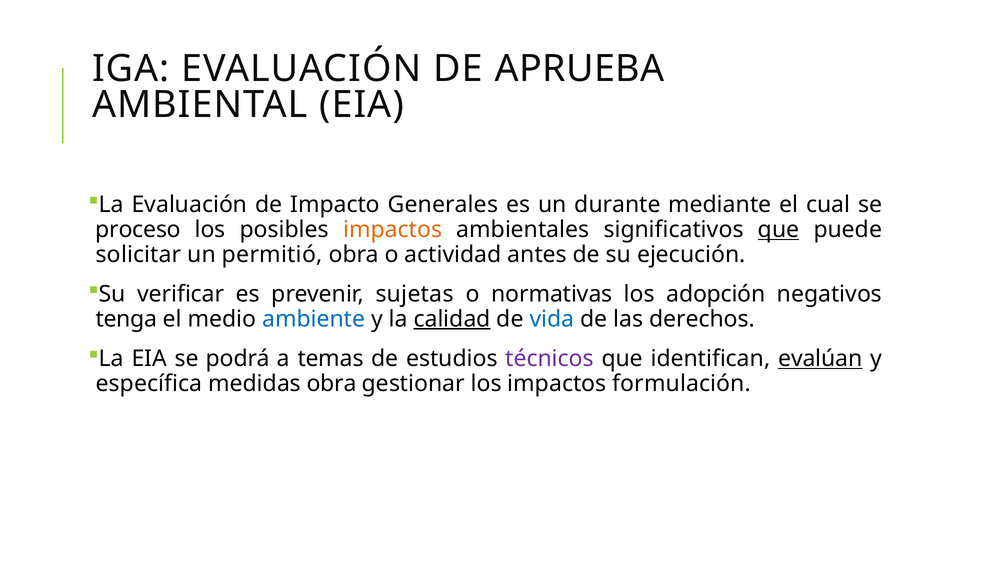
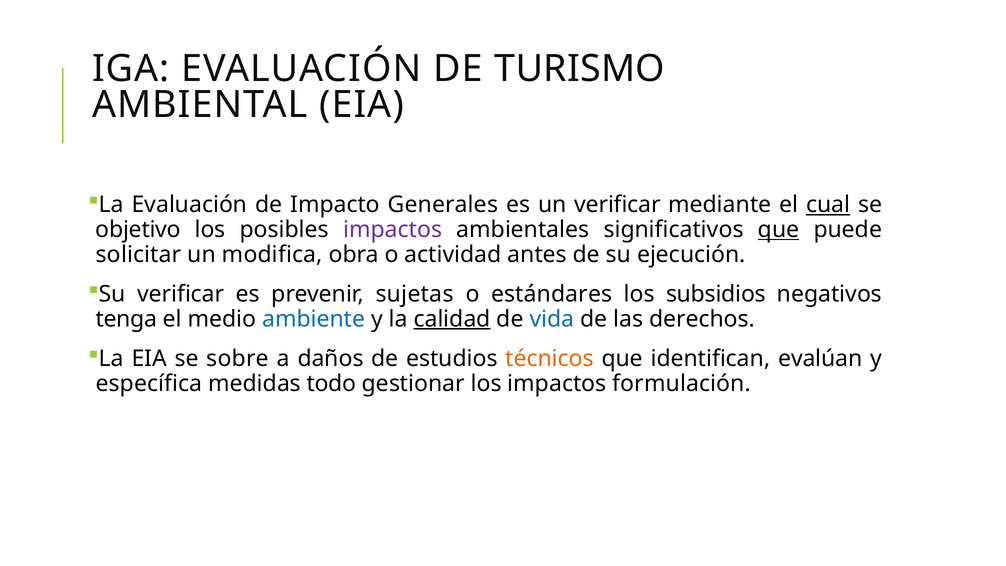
APRUEBA: APRUEBA -> TURISMO (580, 69)
un durante: durante -> verificar (618, 205)
cual underline: none -> present (828, 205)
proceso: proceso -> objetivo (138, 230)
impactos colour: orange -> purple (393, 230)
permitió: permitió -> modifica (272, 254)
normativas: normativas -> estándares (552, 294)
adopción: adopción -> subsidios (716, 294)
podrá: podrá -> sobre (238, 359)
temas: temas -> daños (331, 359)
técnicos colour: purple -> orange (550, 359)
evalúan underline: present -> none (820, 359)
medidas obra: obra -> todo (332, 383)
